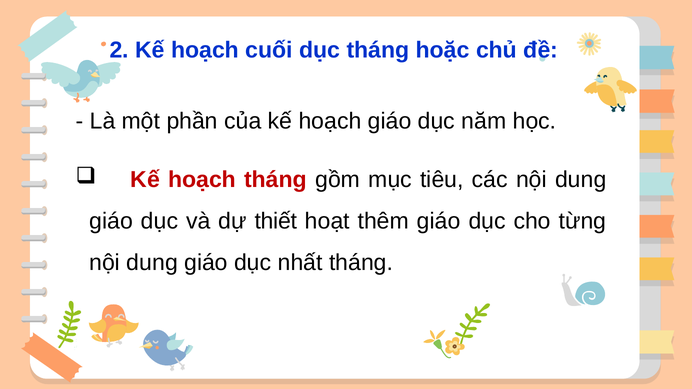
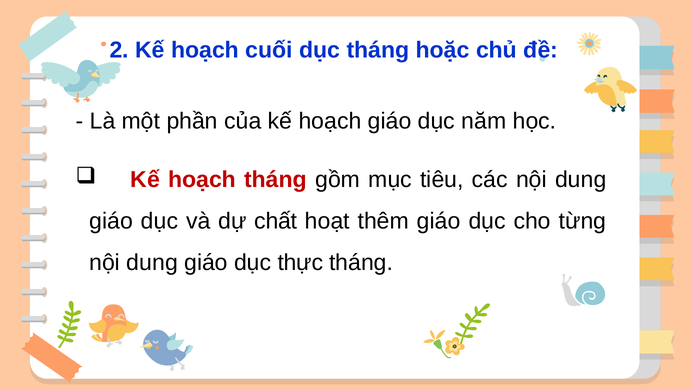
thiết: thiết -> chất (276, 221)
nhất: nhất -> thực (300, 263)
